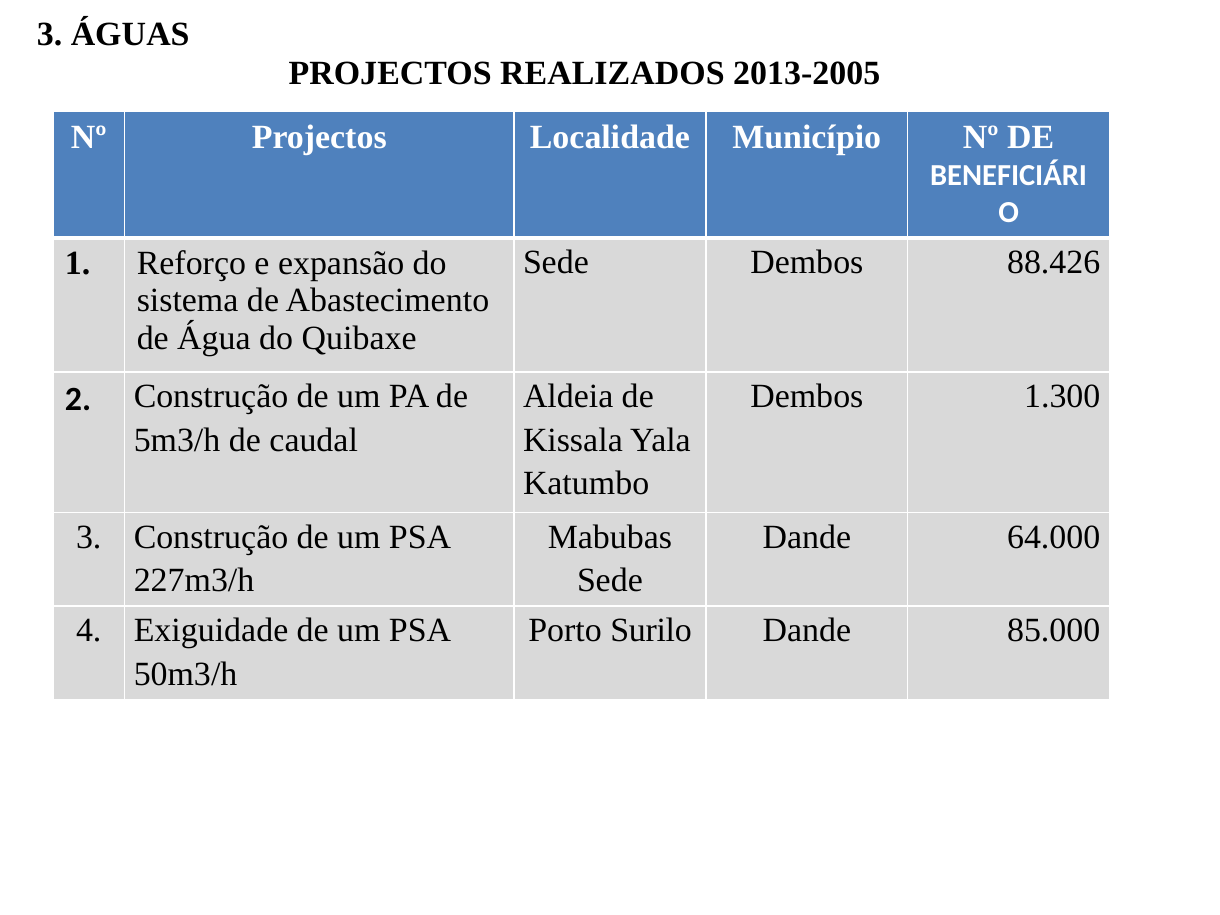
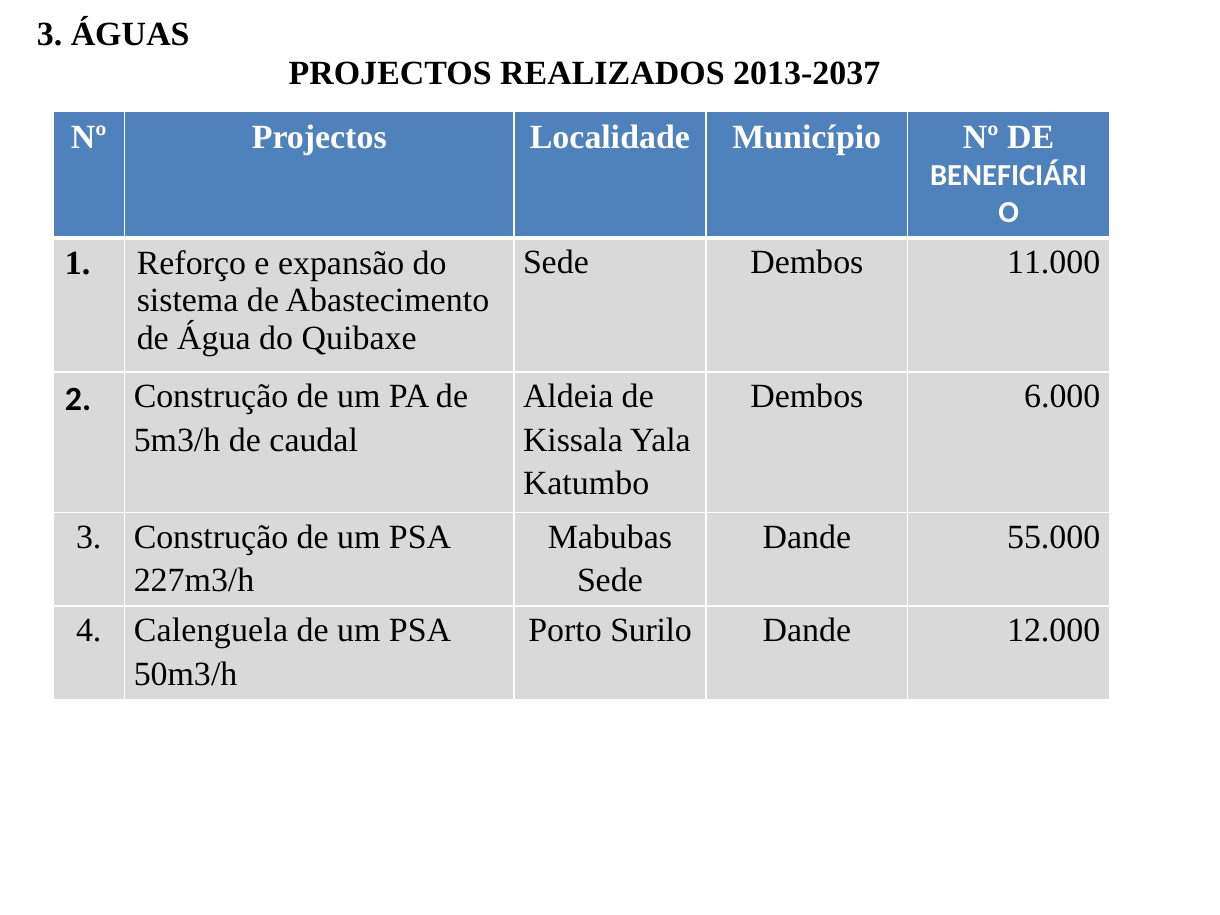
2013-2005: 2013-2005 -> 2013-2037 (807, 73)
88.426: 88.426 -> 11.000 (1054, 262)
1.300: 1.300 -> 6.000 (1062, 397)
64.000: 64.000 -> 55.000 (1054, 537)
Exiguidade: Exiguidade -> Calenguela (211, 631)
85.000: 85.000 -> 12.000 (1054, 631)
